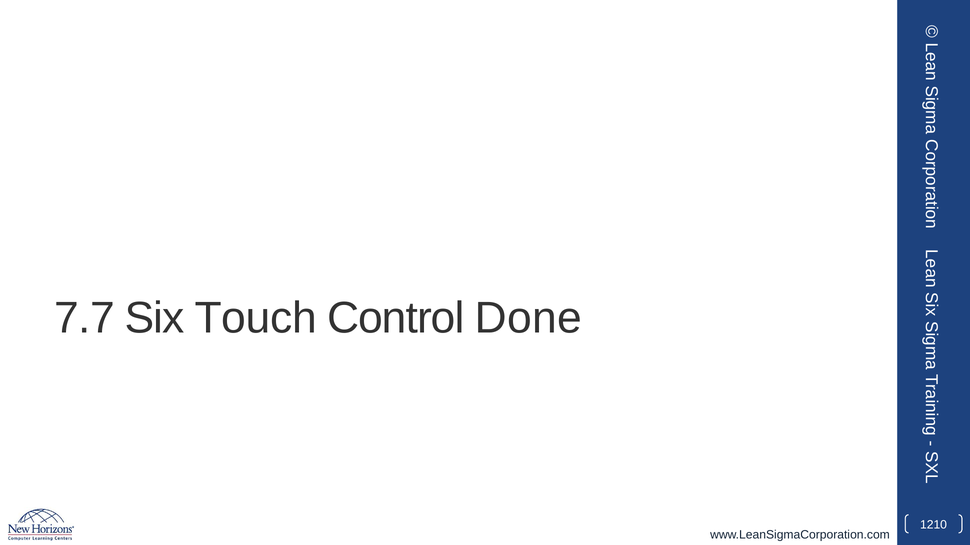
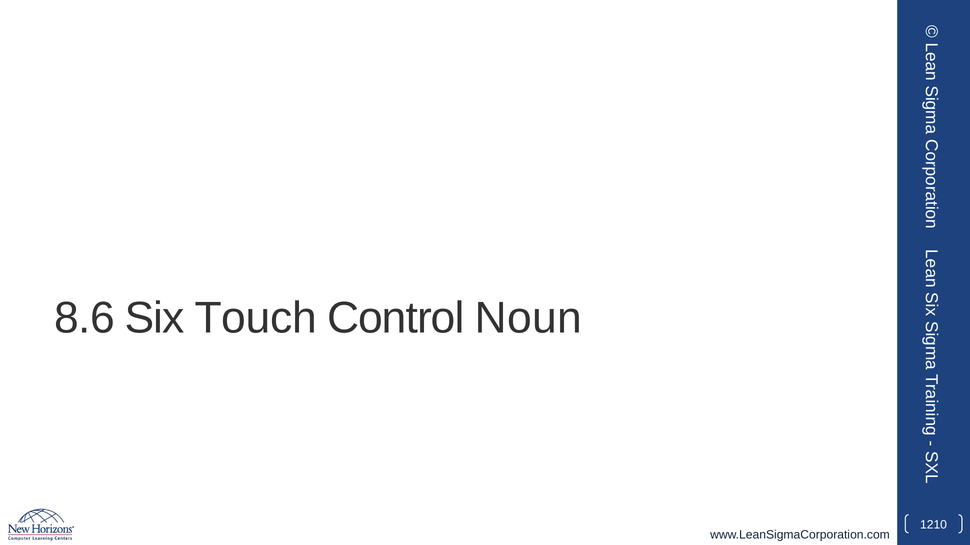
7.7: 7.7 -> 8.6 (84, 319)
Done: Done -> Noun (528, 319)
